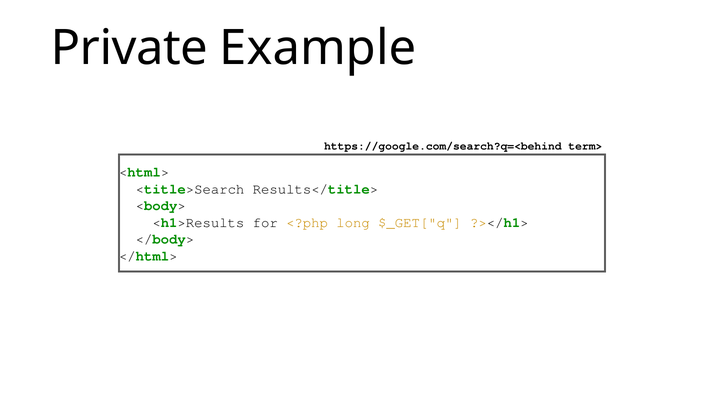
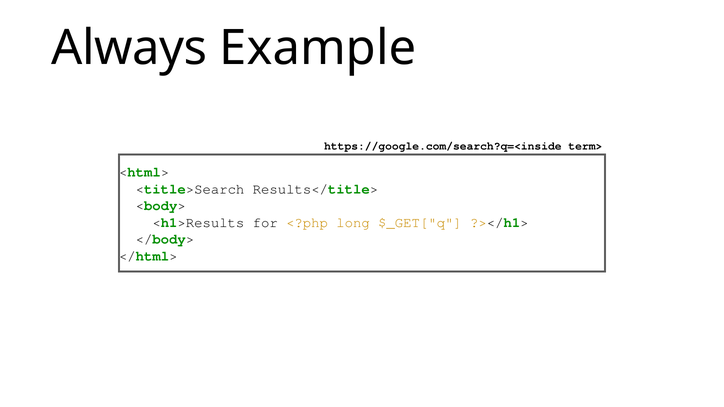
Private: Private -> Always (129, 48)
https://google.com/search?q=<behind: https://google.com/search?q=<behind -> https://google.com/search?q=<inside (443, 146)
